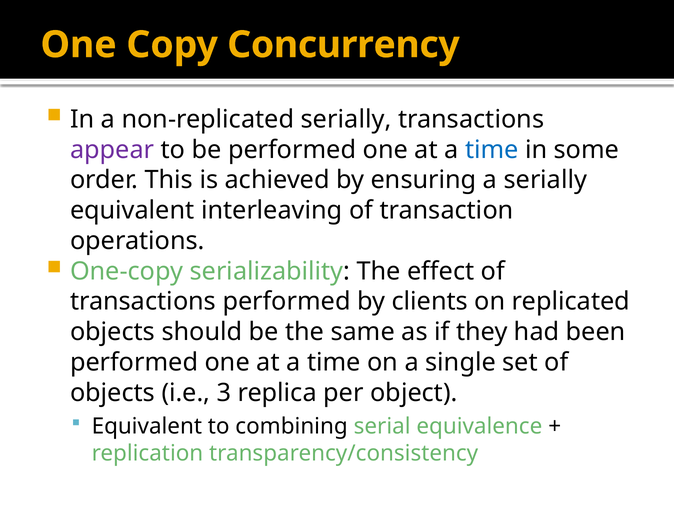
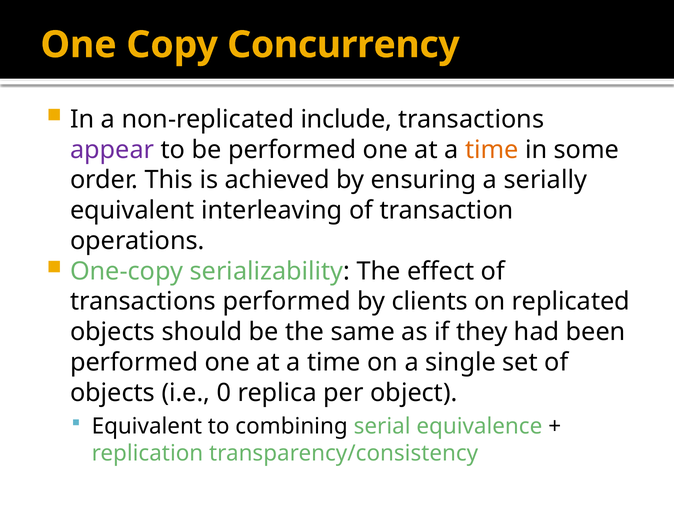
non-replicated serially: serially -> include (346, 119)
time colour: blue -> orange (492, 150)
3: 3 -> 0 (224, 392)
